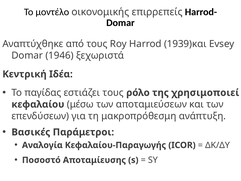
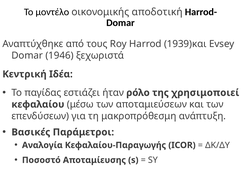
επιρρεπείς: επιρρεπείς -> αποδοτική (157, 12)
εστιάζει τους: τους -> ήταν (113, 93)
